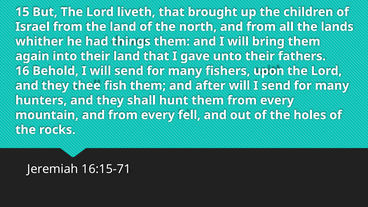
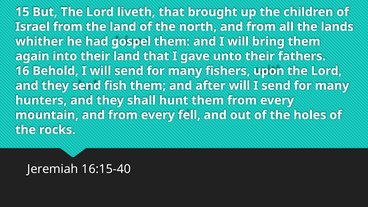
things: things -> gospel (131, 41)
they thee: thee -> send (87, 86)
16:15-71: 16:15-71 -> 16:15-40 (106, 169)
